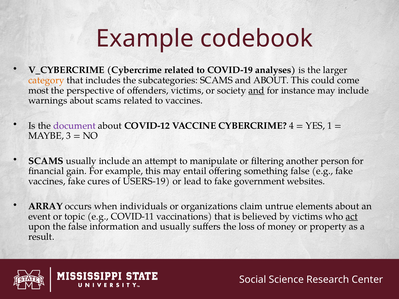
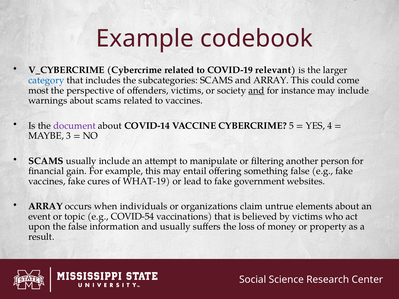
analyses: analyses -> relevant (275, 70)
category colour: orange -> blue (46, 80)
and ABOUT: ABOUT -> ARRAY (271, 80)
COVID-12: COVID-12 -> COVID-14 (147, 126)
4: 4 -> 5 (291, 126)
1: 1 -> 4 (330, 126)
USERS-19: USERS-19 -> WHAT-19 (146, 181)
COVID-11: COVID-11 -> COVID-54 (132, 217)
act underline: present -> none (352, 217)
